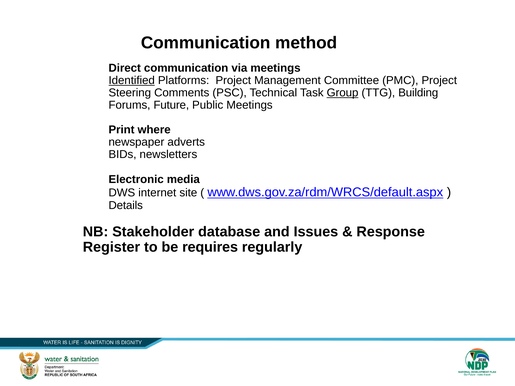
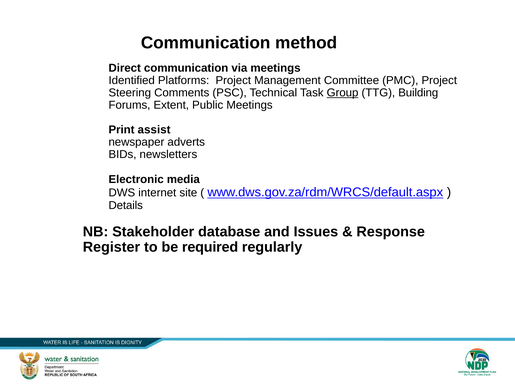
Identified underline: present -> none (132, 81)
Future: Future -> Extent (171, 105)
where: where -> assist (154, 130)
requires: requires -> required (210, 247)
